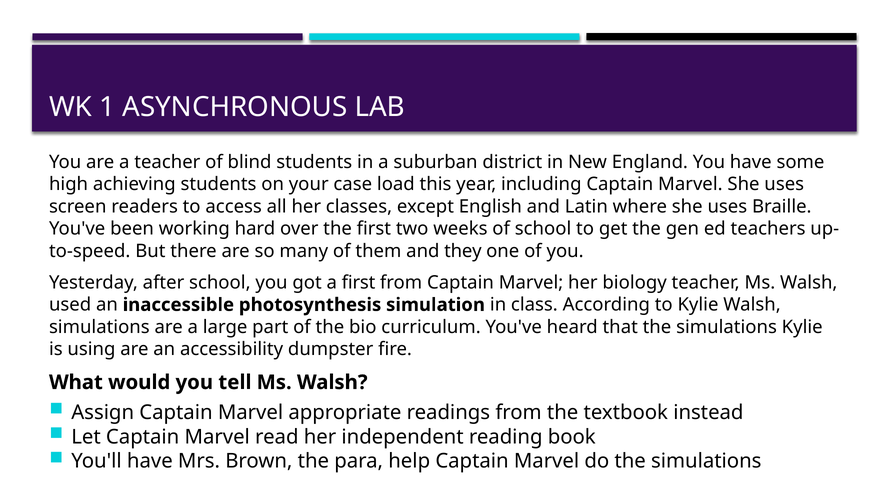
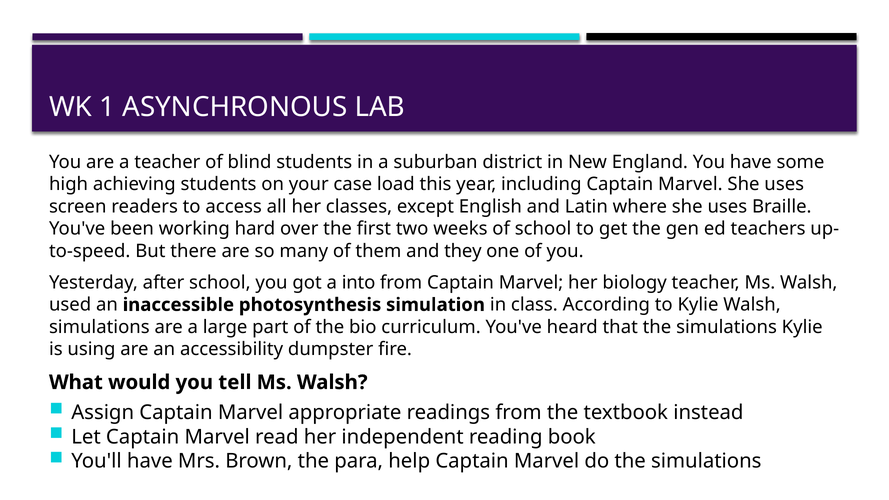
a first: first -> into (359, 283)
